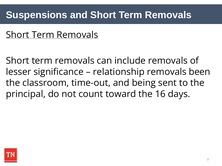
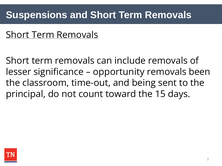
relationship: relationship -> opportunity (119, 72)
16: 16 -> 15 (160, 94)
